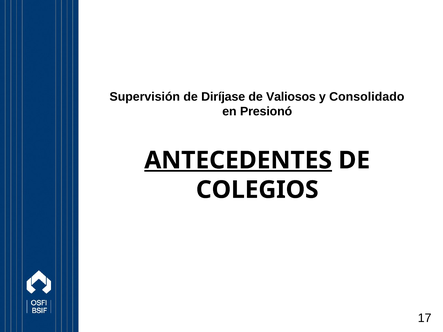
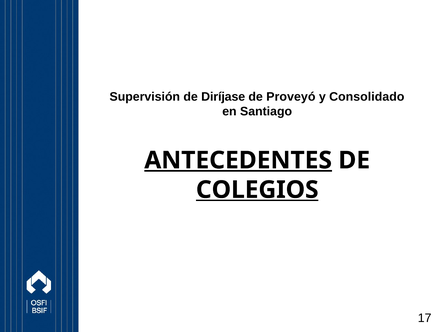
Valiosos: Valiosos -> Proveyó (291, 97)
Presionó: Presionó -> Santiago (266, 112)
COLEGIOS underline: none -> present (257, 190)
